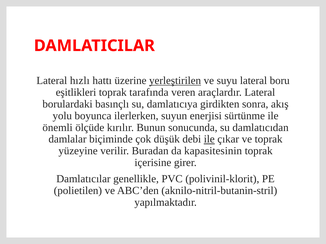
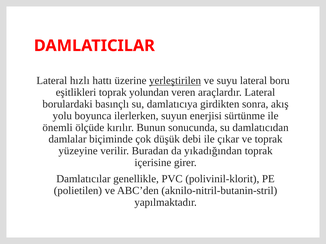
tarafında: tarafında -> yolundan (149, 93)
ile underline: present -> none (209, 139)
kapasitesinin: kapasitesinin -> yıkadığından (213, 151)
